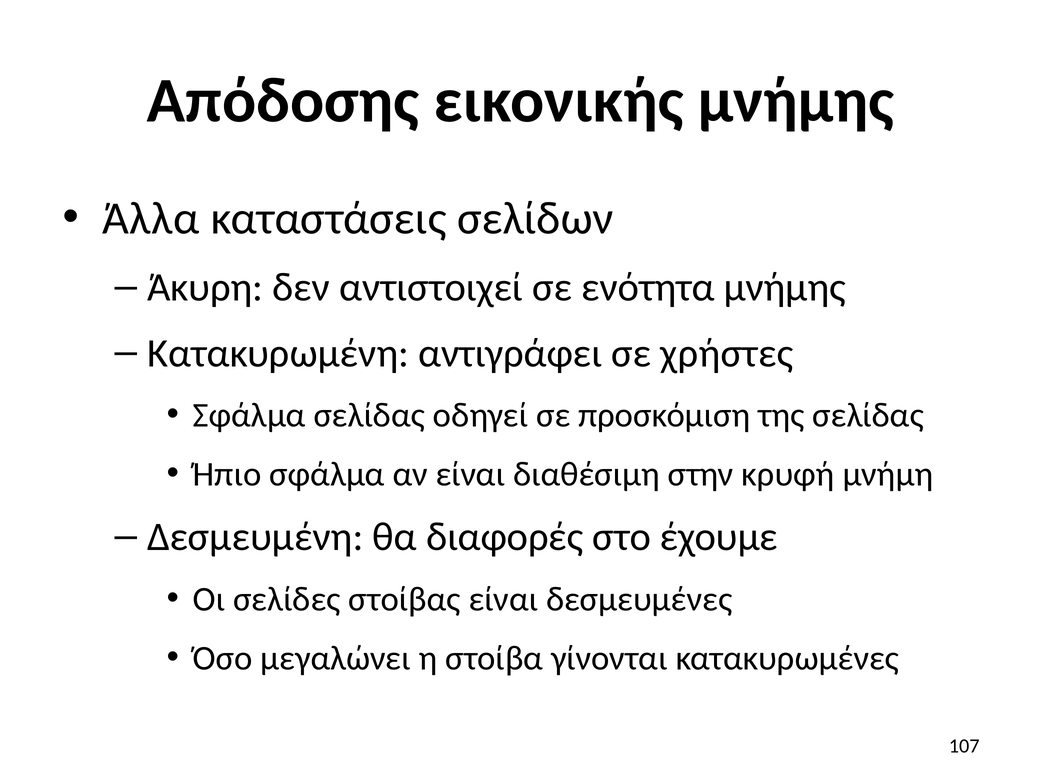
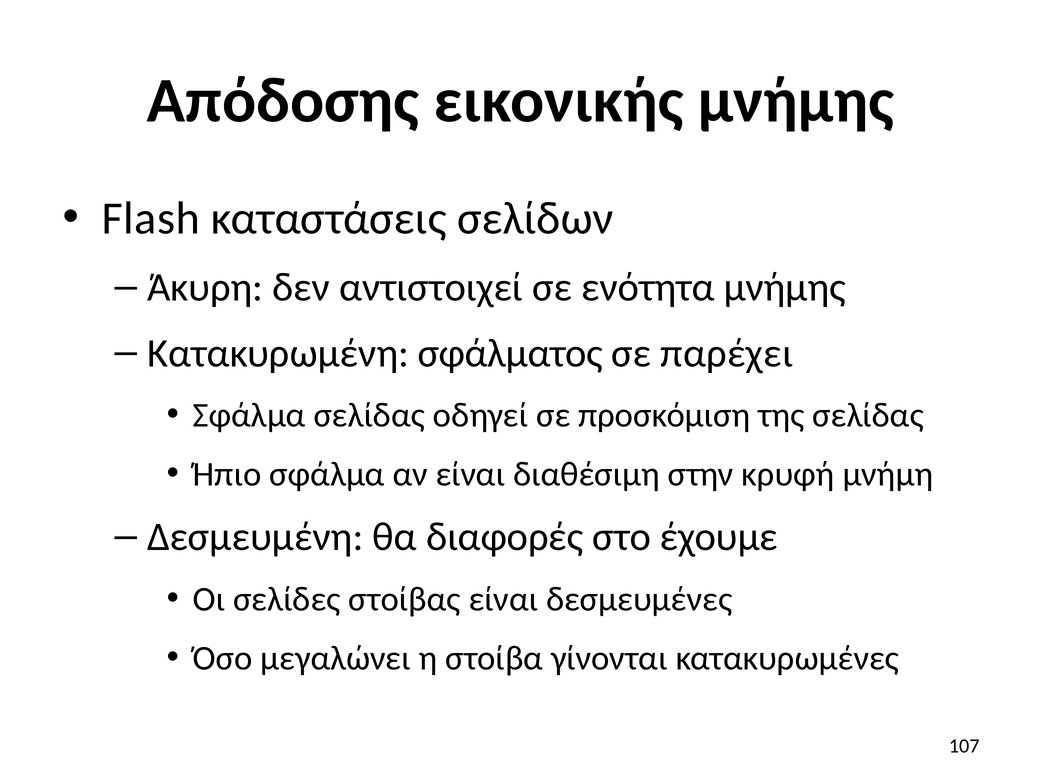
Άλλα: Άλλα -> Flash (151, 219)
αντιγράφει: αντιγράφει -> σφάλματος (510, 353)
χρήστες: χρήστες -> παρέχει (727, 353)
